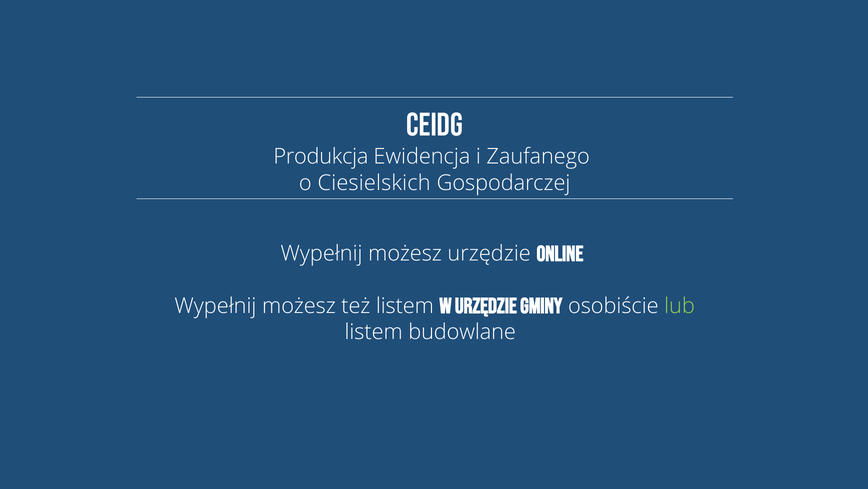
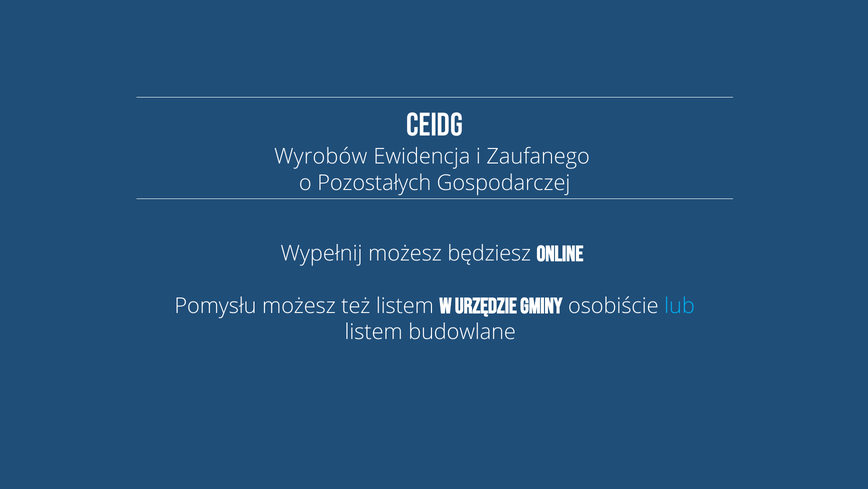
Produkcja: Produkcja -> Wyrobów (321, 157)
Ciesielskich: Ciesielskich -> Pozostałych (374, 183)
możesz urzędzie: urzędzie -> będziesz (489, 253)
Wypełnij: Wypełnij -> Pomysłu (215, 305)
lub colour: light green -> light blue (680, 305)
